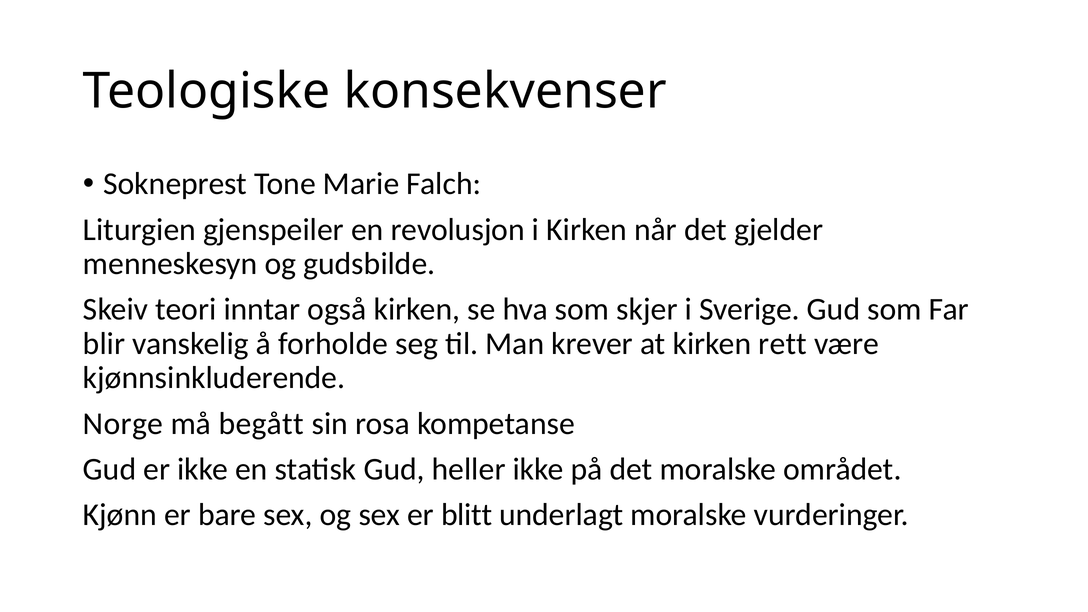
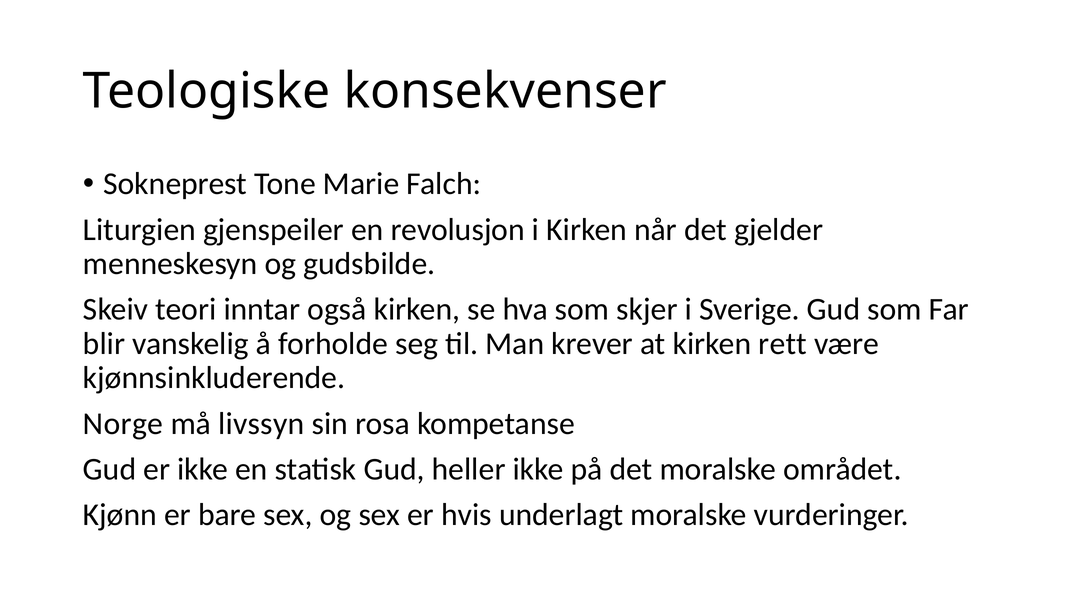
begått: begått -> livssyn (261, 424)
blitt: blitt -> hvis (466, 515)
